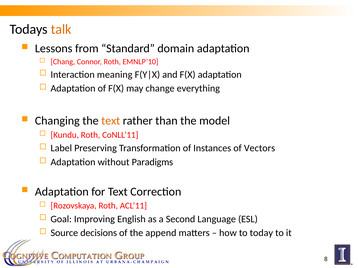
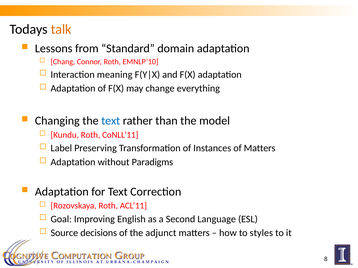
text colour: orange -> blue (111, 121)
of Vectors: Vectors -> Matters (260, 148)
append: append -> adjunct (161, 233)
today: today -> styles (261, 233)
